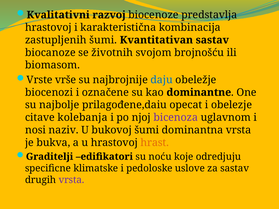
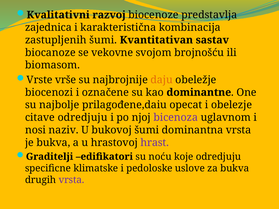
hrastovoj: hrastovoj -> zajednica (48, 27)
životnih: životnih -> vekovne (112, 53)
daju colour: blue -> orange (162, 80)
citave kolebanja: kolebanja -> odredjuju (83, 118)
hrast colour: orange -> purple (155, 143)
za sastav: sastav -> bukva (235, 168)
